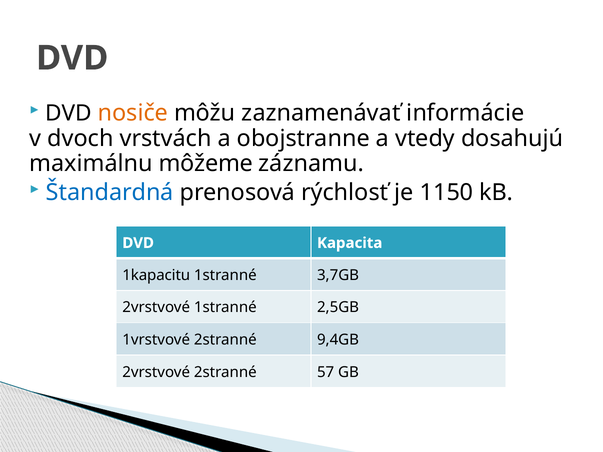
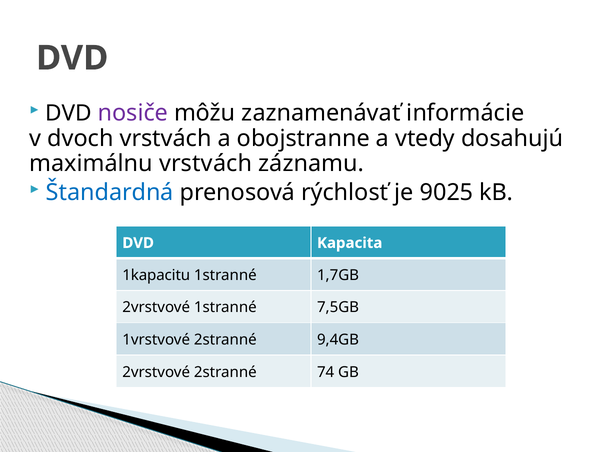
nosiče colour: orange -> purple (133, 113)
maximálnu môžeme: môžeme -> vrstvách (206, 164)
1150: 1150 -> 9025 (447, 193)
3,7GB: 3,7GB -> 1,7GB (338, 275)
2,5GB: 2,5GB -> 7,5GB (338, 308)
57: 57 -> 74 (326, 372)
